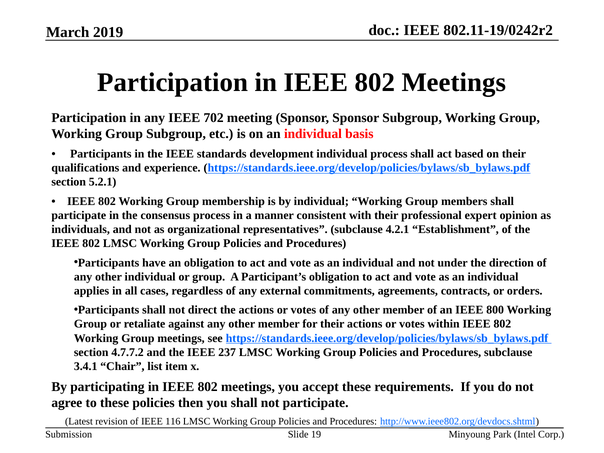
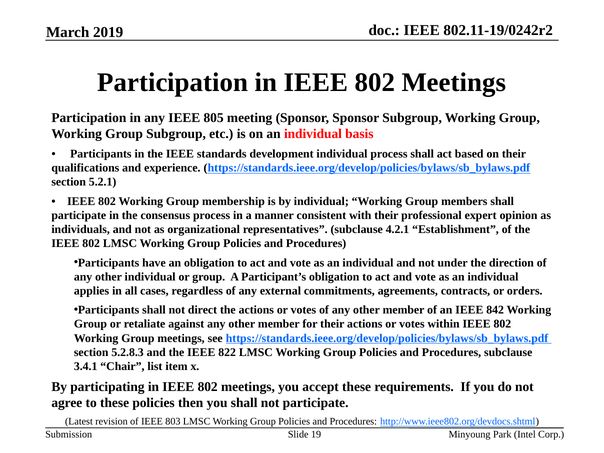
702: 702 -> 805 (214, 118)
800: 800 -> 842 (495, 310)
4.7.7.2: 4.7.7.2 -> 5.2.8.3 (128, 352)
237: 237 -> 822 (227, 352)
116: 116 -> 803 (173, 422)
